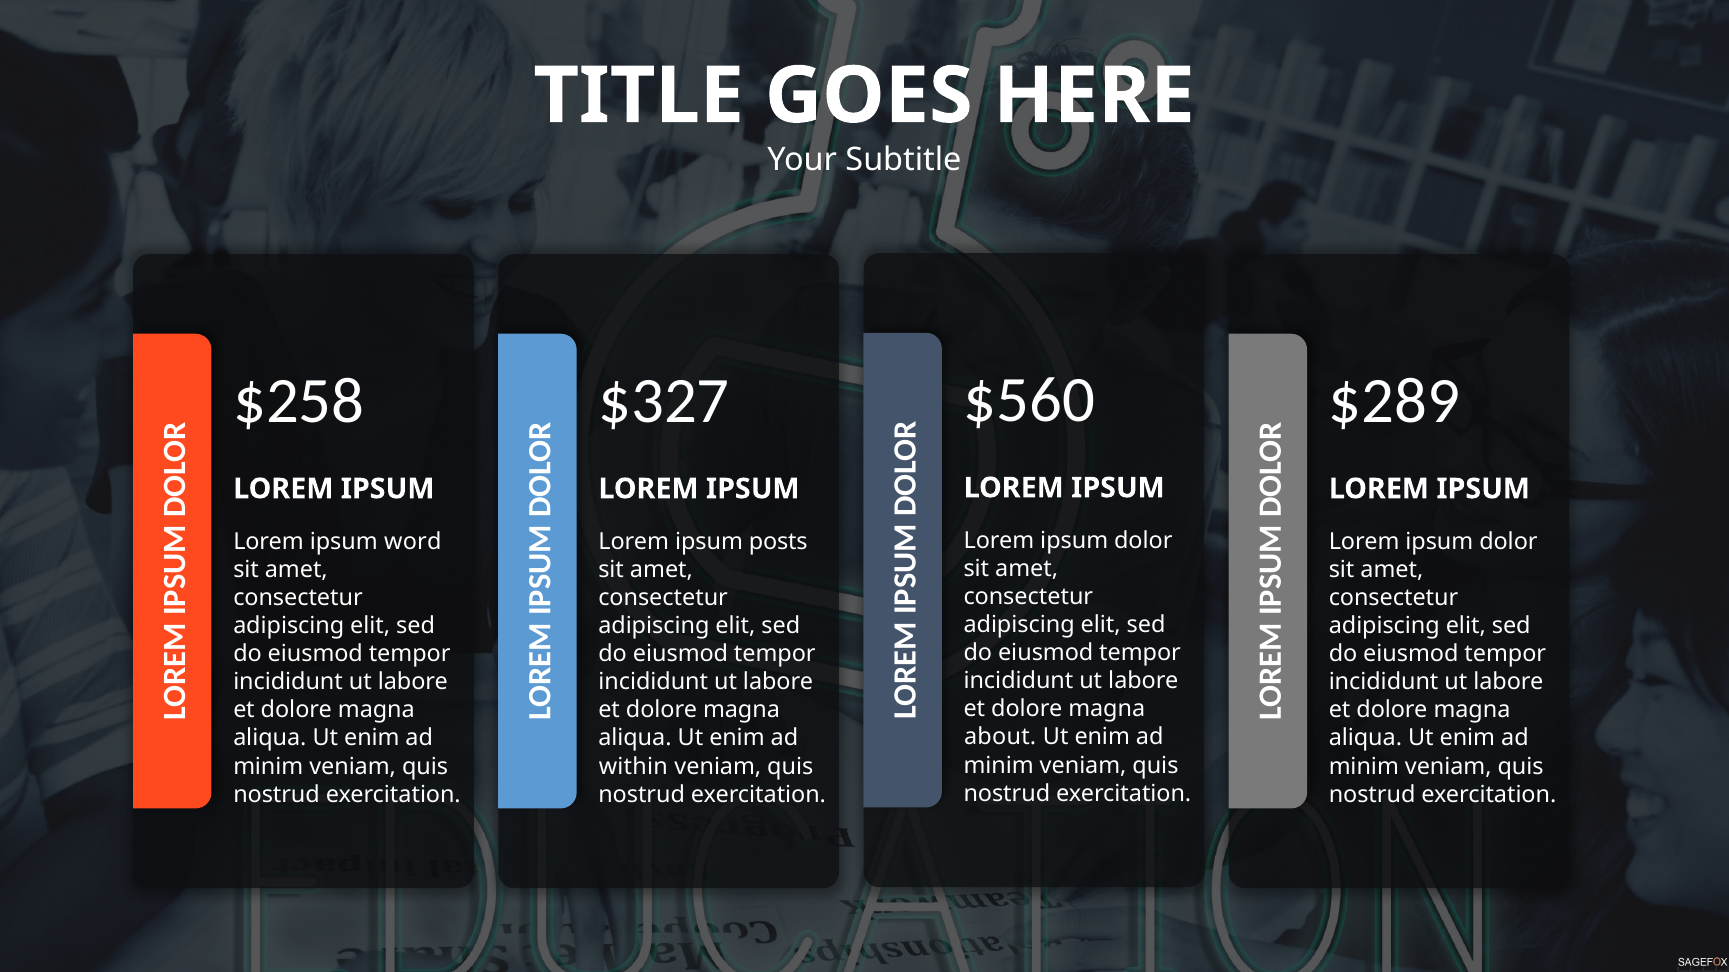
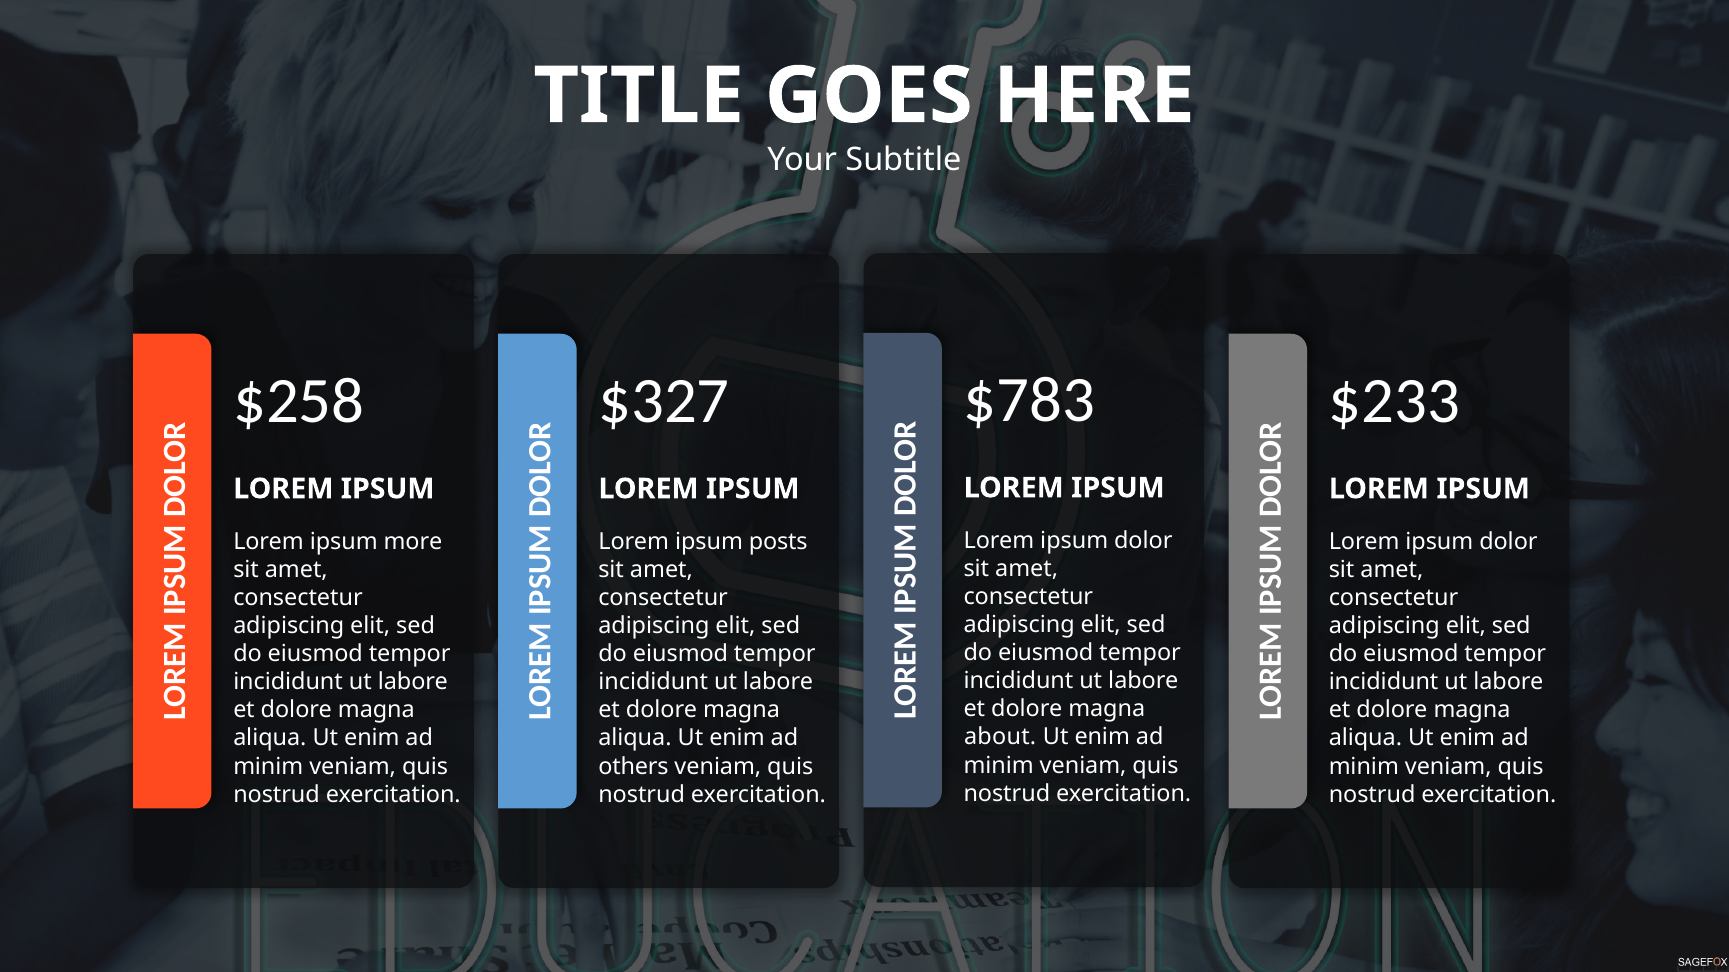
$560: $560 -> $783 (1029, 400)
$289: $289 -> $233 (1394, 401)
word: word -> more (413, 542)
within: within -> others (634, 767)
